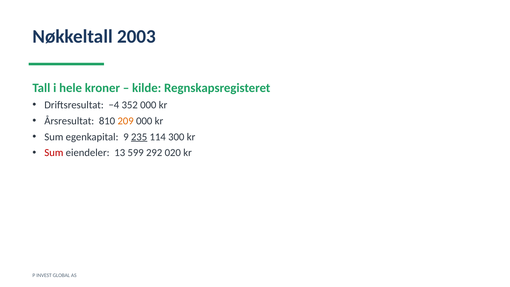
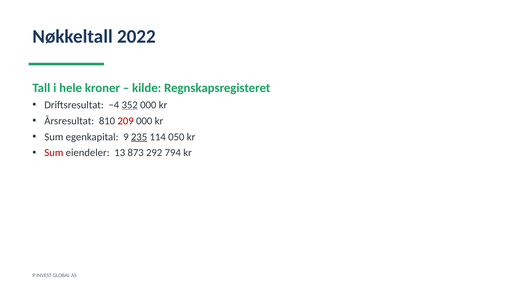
2003: 2003 -> 2022 (136, 36)
352 underline: none -> present (130, 105)
209 colour: orange -> red (126, 121)
300: 300 -> 050 (176, 137)
599: 599 -> 873 (136, 153)
020: 020 -> 794 (173, 153)
